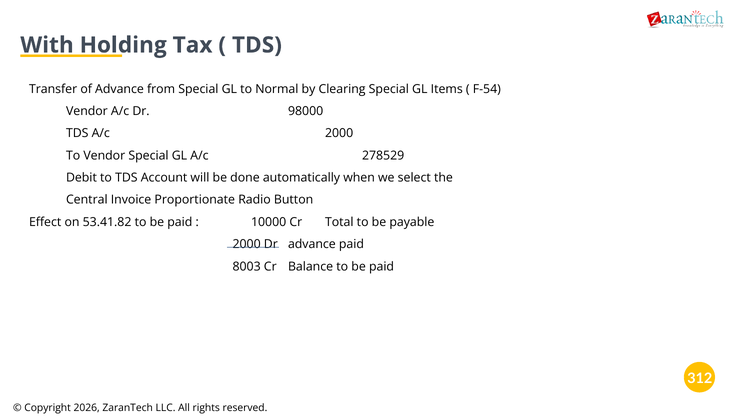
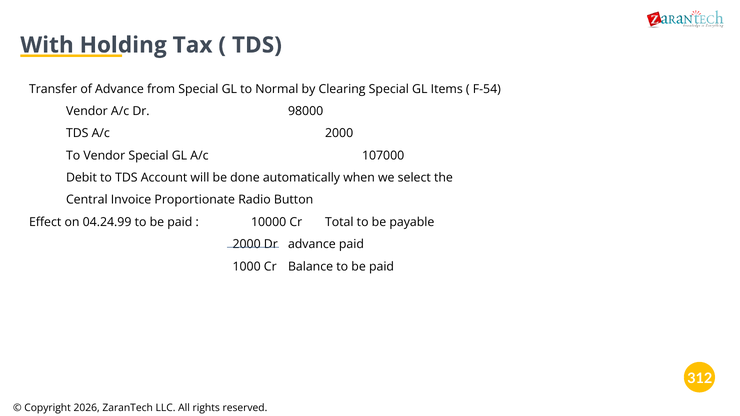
278529: 278529 -> 107000 (383, 156)
53.41.82: 53.41.82 -> 04.24.99 (107, 222)
8003: 8003 -> 1000 (247, 267)
